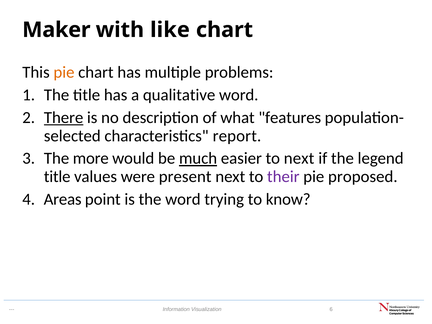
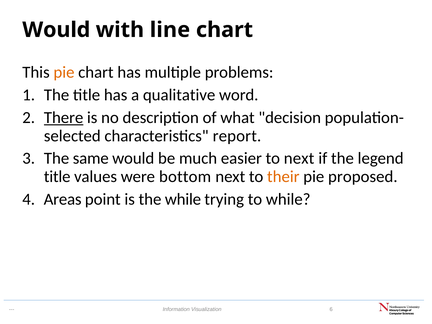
Maker: Maker -> Would (56, 30)
like: like -> line (170, 30)
features: features -> decision (290, 118)
more: more -> same (91, 158)
much underline: present -> none (198, 158)
present: present -> bottom (185, 177)
their colour: purple -> orange (283, 177)
the word: word -> while (183, 199)
to know: know -> while (288, 199)
